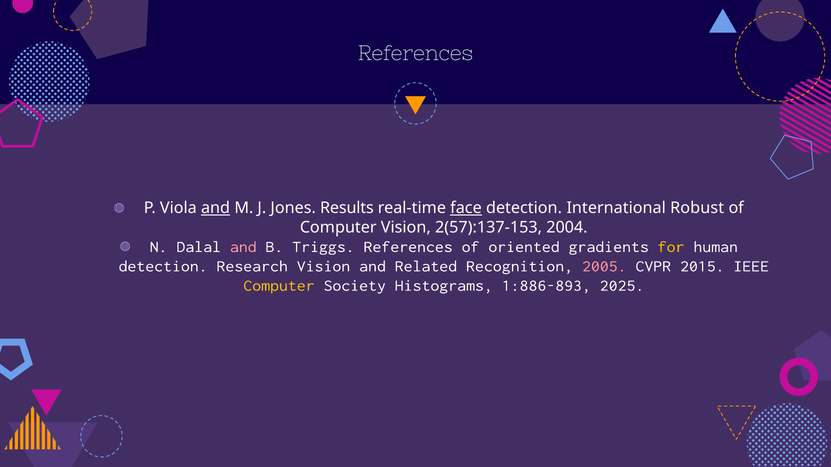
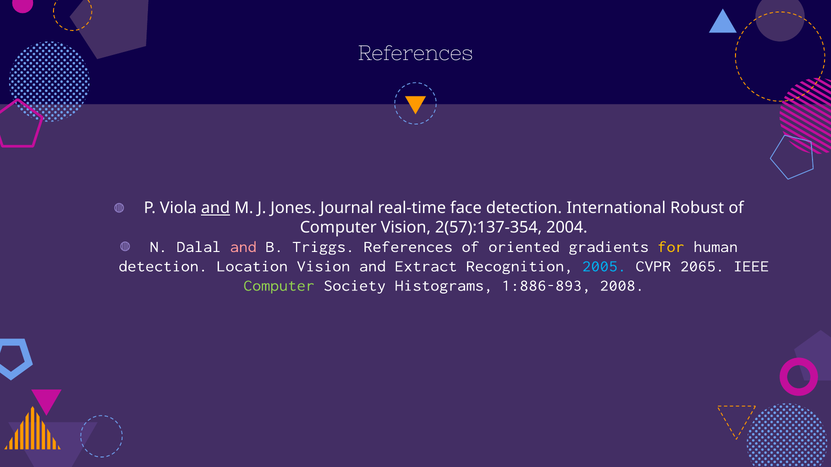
Results: Results -> Journal (347, 208)
face underline: present -> none (466, 208)
2(57):137-153: 2(57):137-153 -> 2(57):137-354 (489, 227)
Research: Research -> Location (252, 266)
Related: Related -> Extract (426, 266)
2005 colour: pink -> light blue (604, 266)
2015: 2015 -> 2065 (702, 266)
Computer colour: yellow -> light green (279, 286)
2025: 2025 -> 2008 (622, 286)
